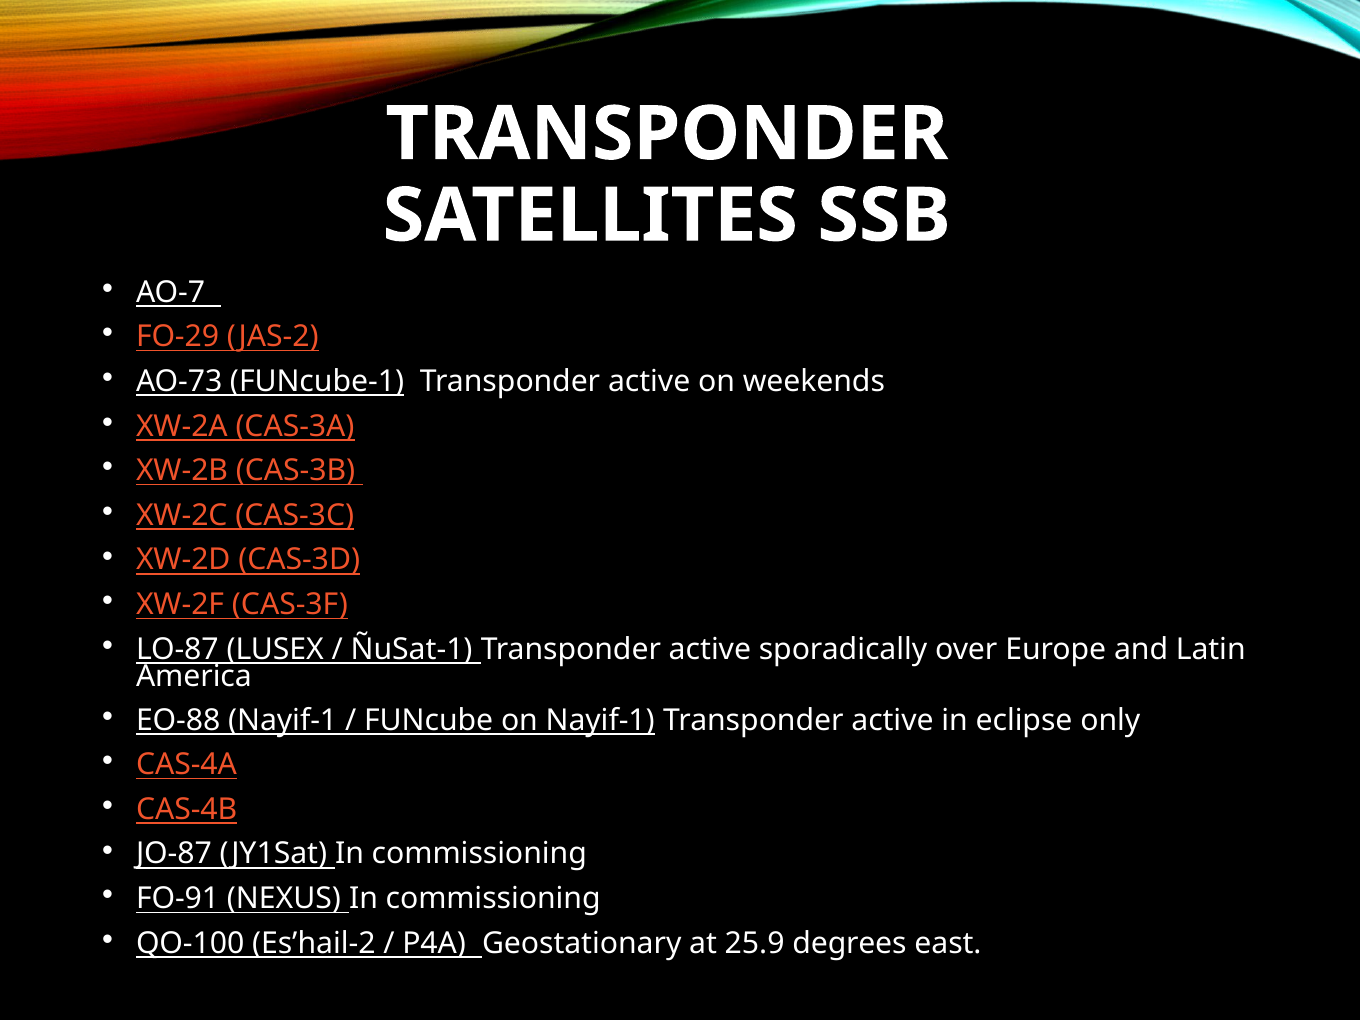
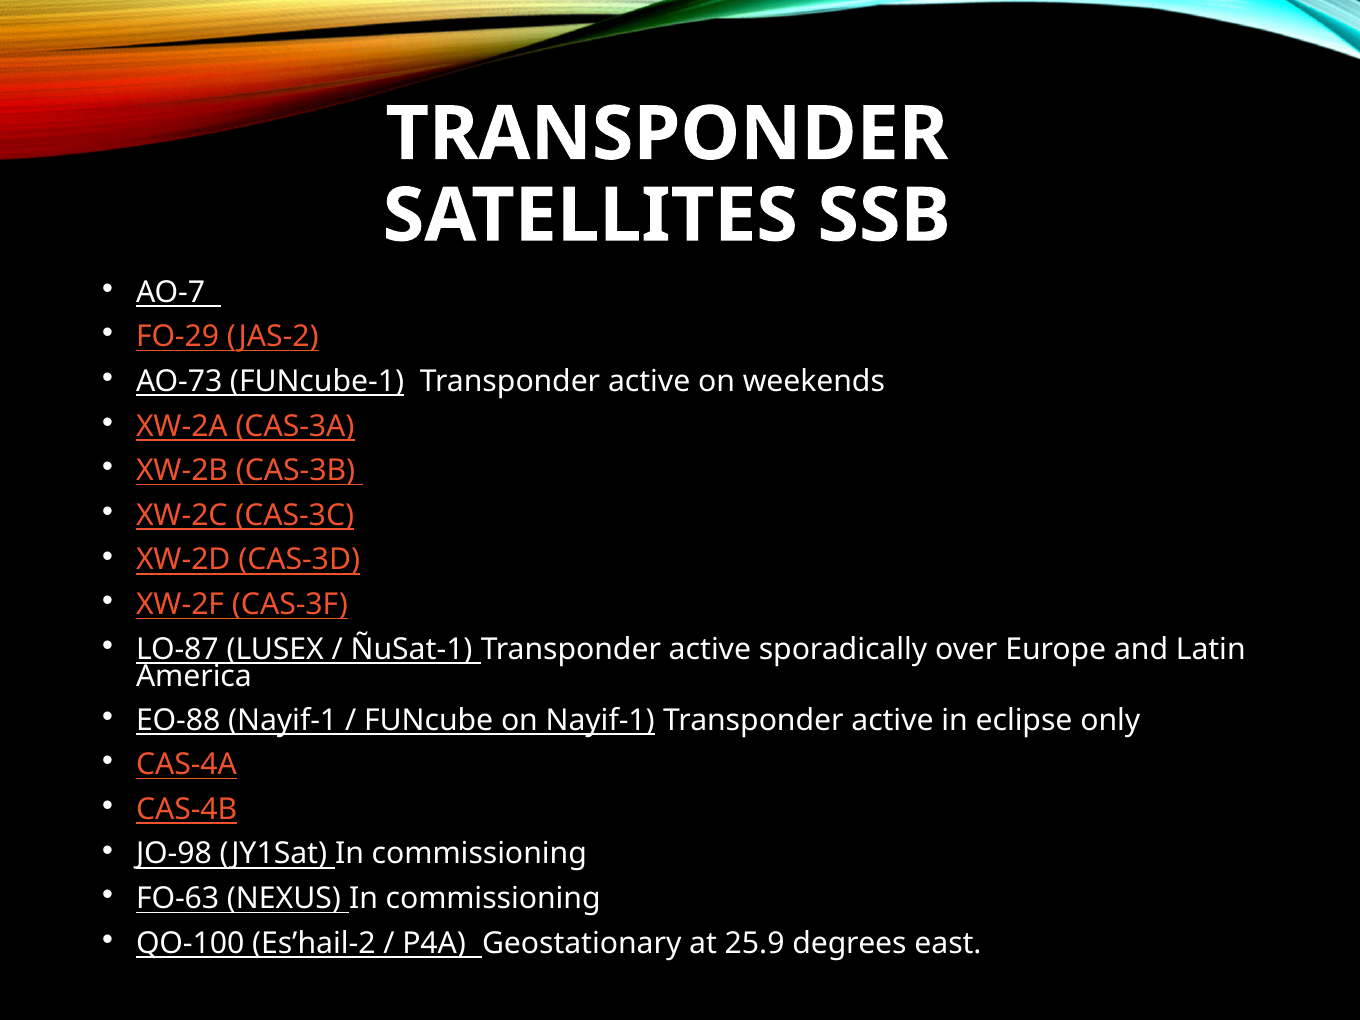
JO-87: JO-87 -> JO-98 (174, 854)
FO-91: FO-91 -> FO-63 (178, 899)
